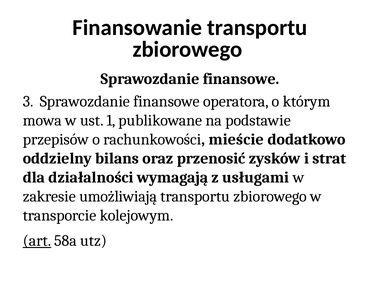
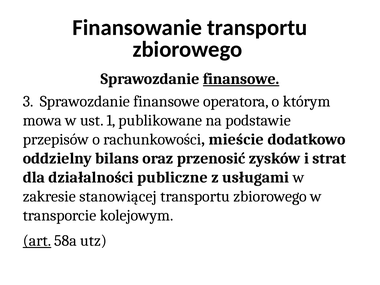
finansowe underline: none -> present (241, 79)
wymagają: wymagają -> publiczne (172, 177)
umożliwiają: umożliwiają -> stanowiącej (118, 196)
